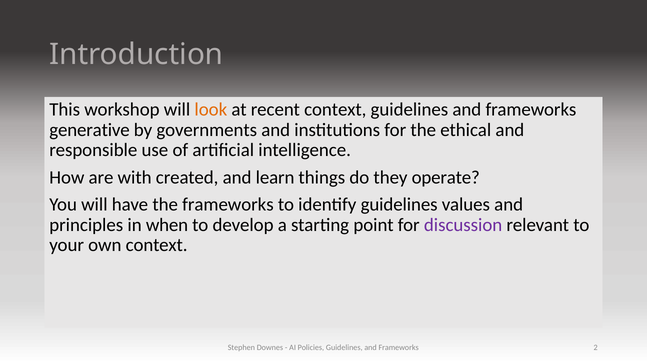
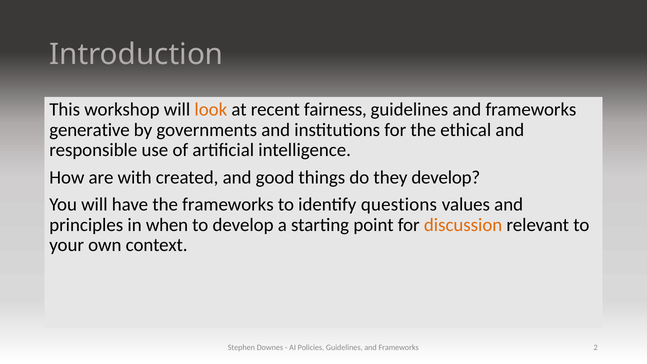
recent context: context -> fairness (335, 109)
learn: learn -> good (275, 177)
they operate: operate -> develop (446, 177)
identify guidelines: guidelines -> questions (399, 204)
discussion colour: purple -> orange (463, 225)
